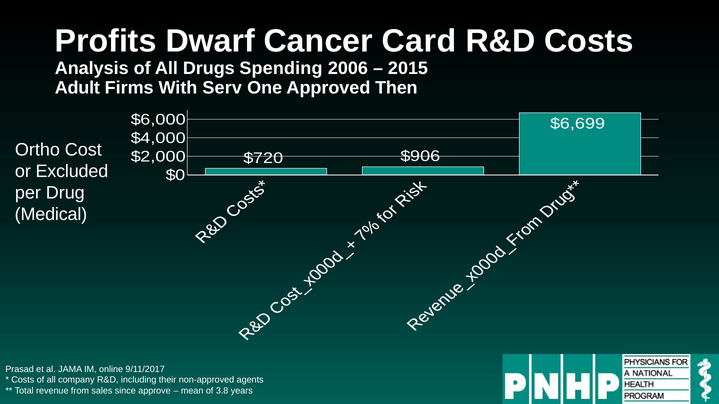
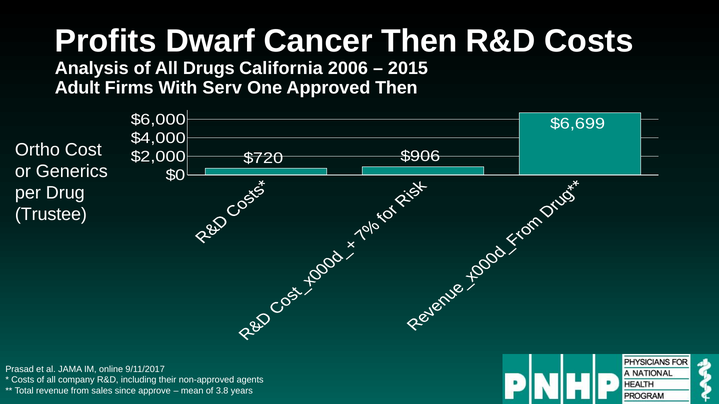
Cancer Card: Card -> Then (419, 41)
Spending: Spending -> California (281, 69)
Excluded: Excluded -> Generics (72, 171)
Medical: Medical -> Trustee (51, 214)
